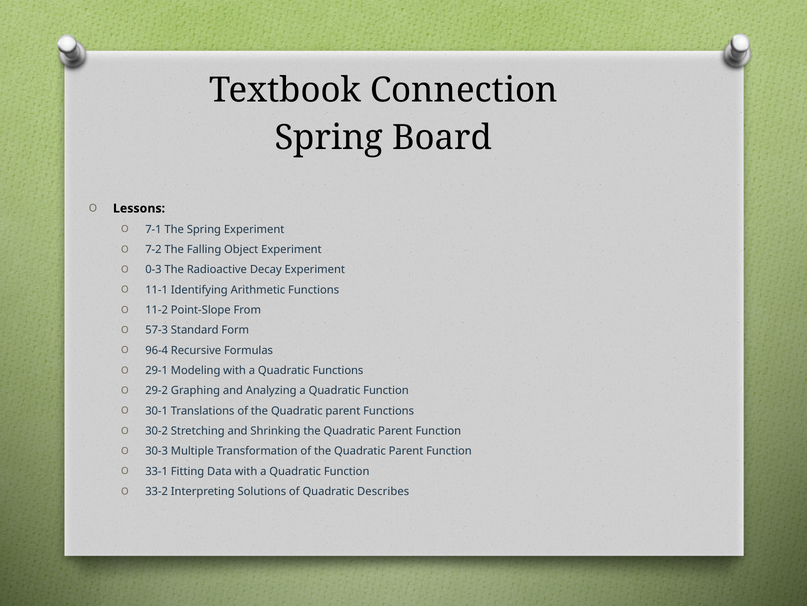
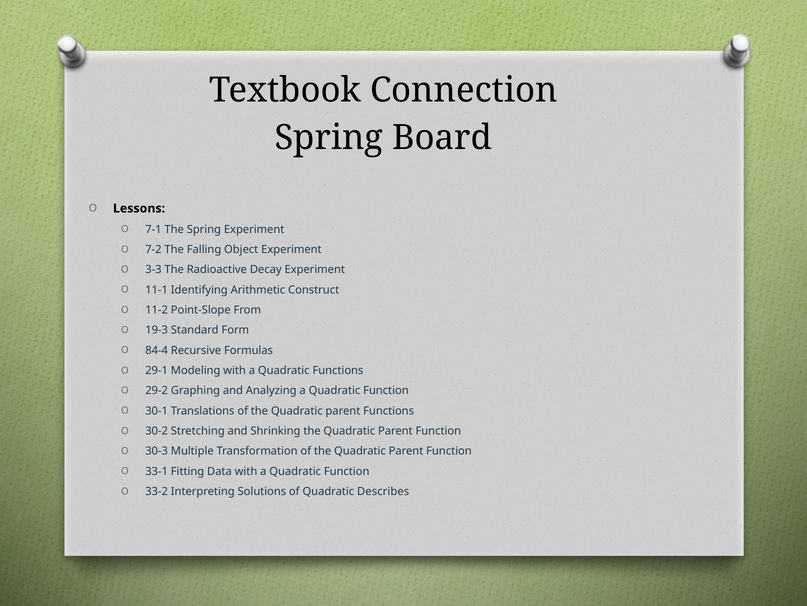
0-3: 0-3 -> 3-3 (153, 269)
Arithmetic Functions: Functions -> Construct (314, 289)
57-3: 57-3 -> 19-3 (157, 330)
96-4: 96-4 -> 84-4 (157, 350)
